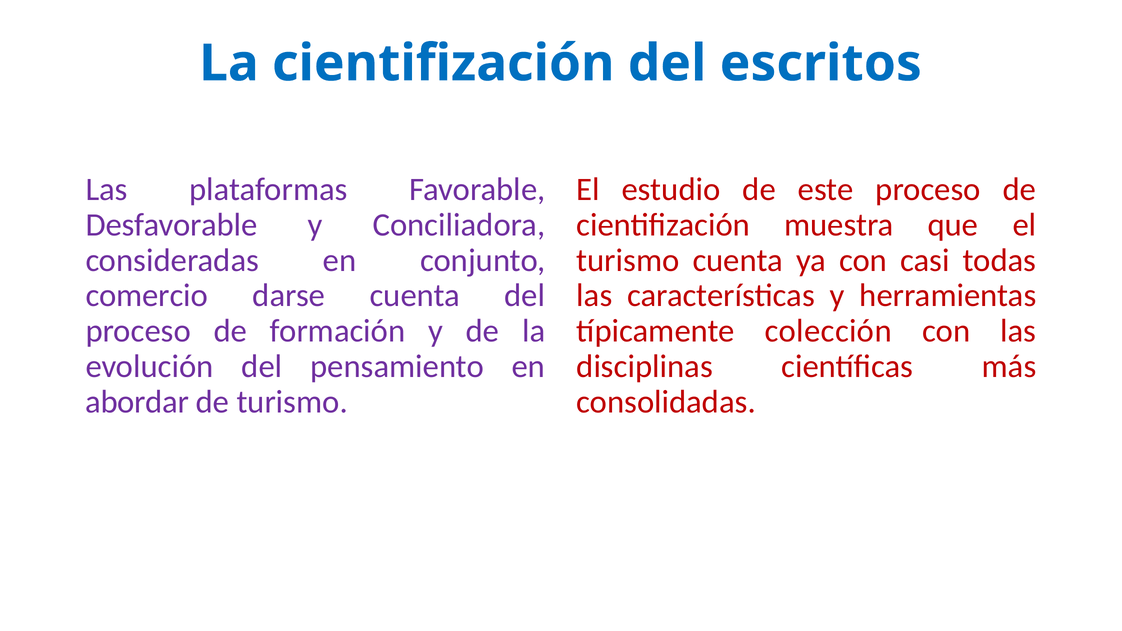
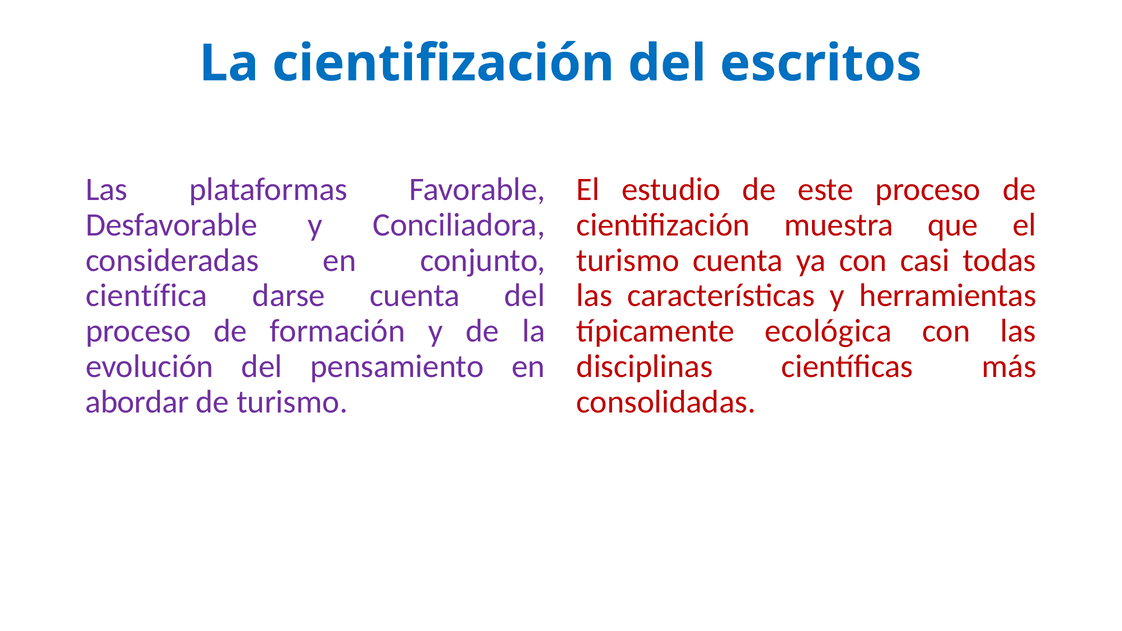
comercio: comercio -> científica (147, 296)
colección: colección -> ecológica (828, 331)
